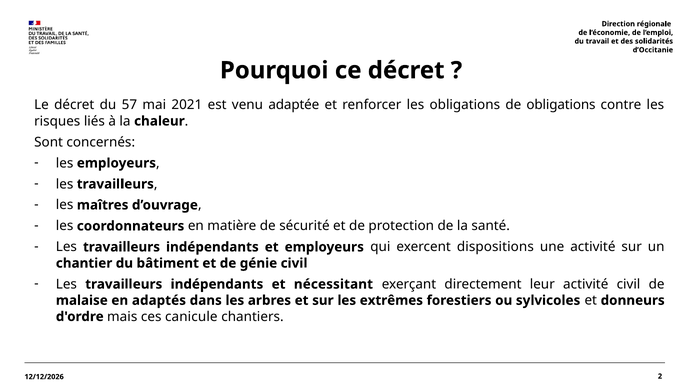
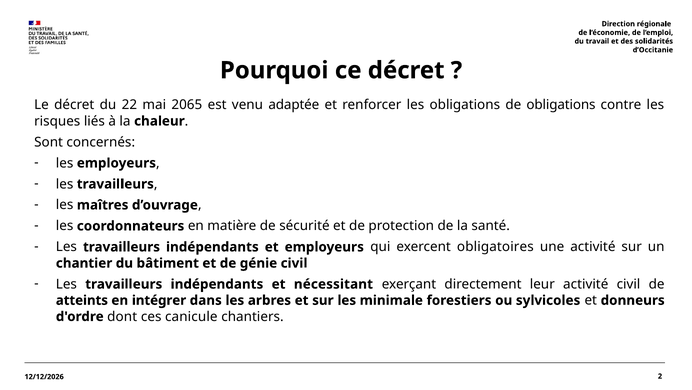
57: 57 -> 22 (129, 105)
2021: 2021 -> 2065 (187, 105)
dispositions: dispositions -> obligatoires (495, 247)
malaise: malaise -> atteints (82, 300)
adaptés: adaptés -> intégrer (159, 300)
extrêmes: extrêmes -> minimale (391, 300)
mais: mais -> dont (122, 316)
